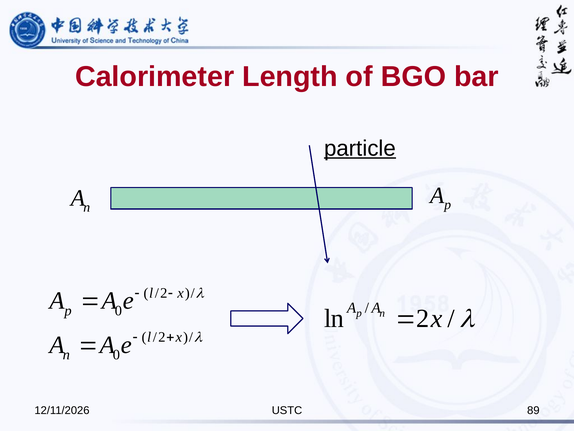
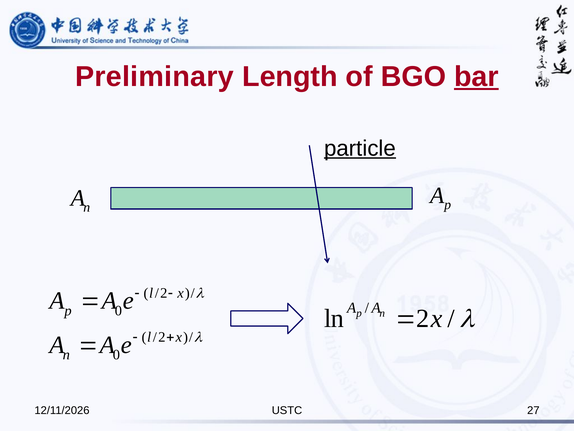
Calorimeter: Calorimeter -> Preliminary (154, 77)
bar underline: none -> present (476, 77)
89: 89 -> 27 (533, 410)
